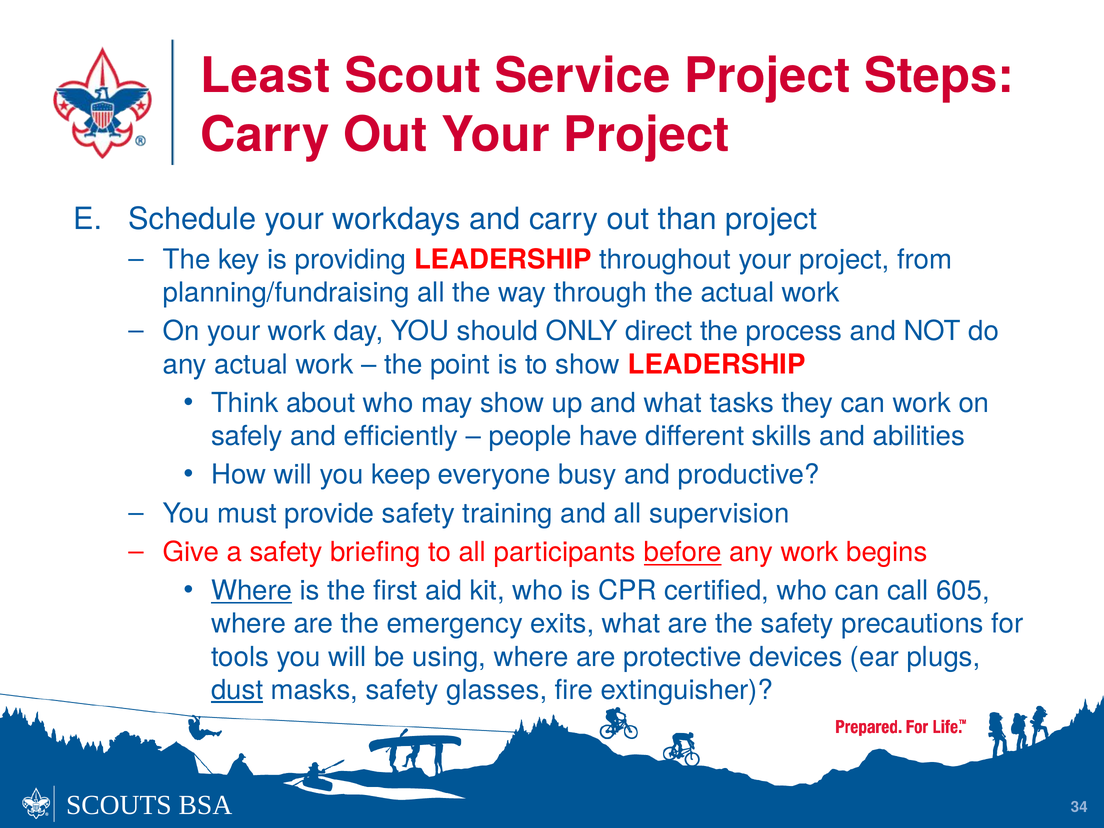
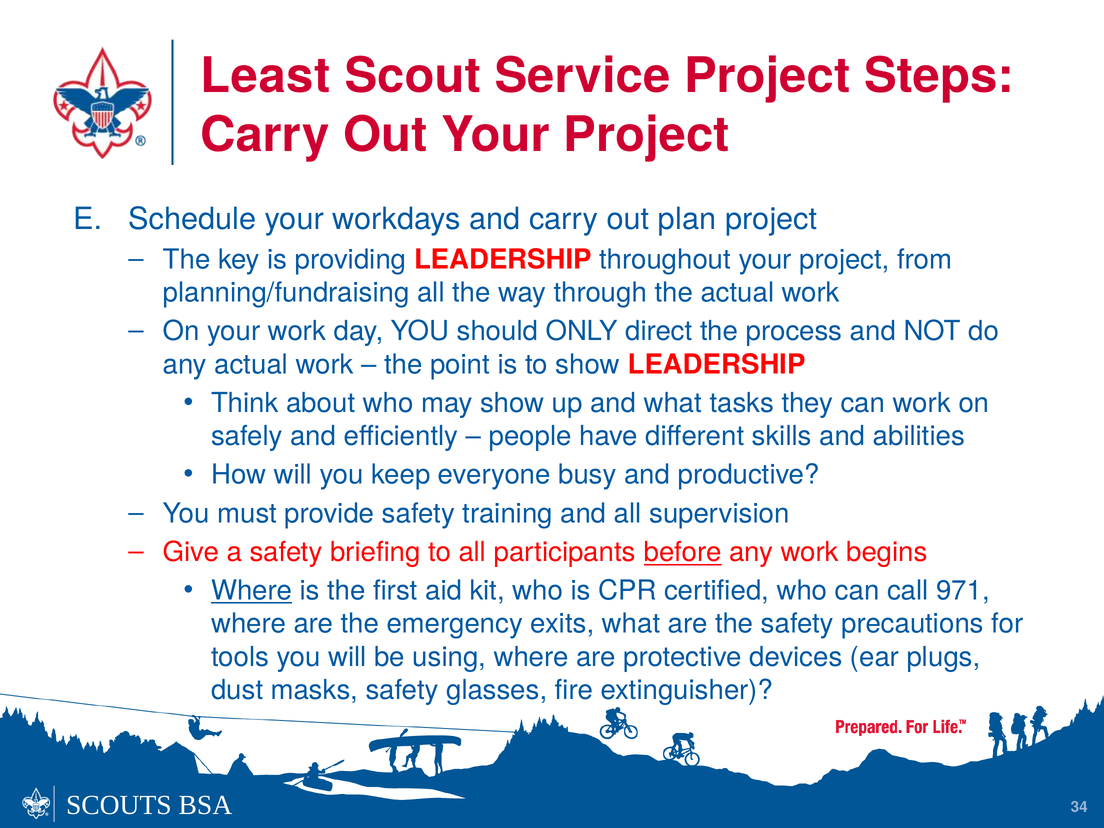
than: than -> plan (687, 219)
605: 605 -> 971 (963, 591)
dust underline: present -> none (237, 690)
